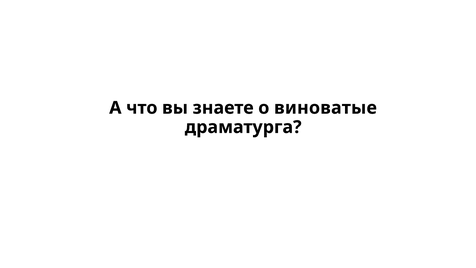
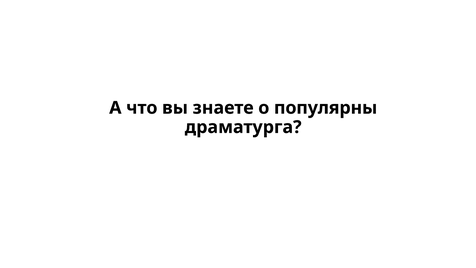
виноватые: виноватые -> популярны (326, 108)
